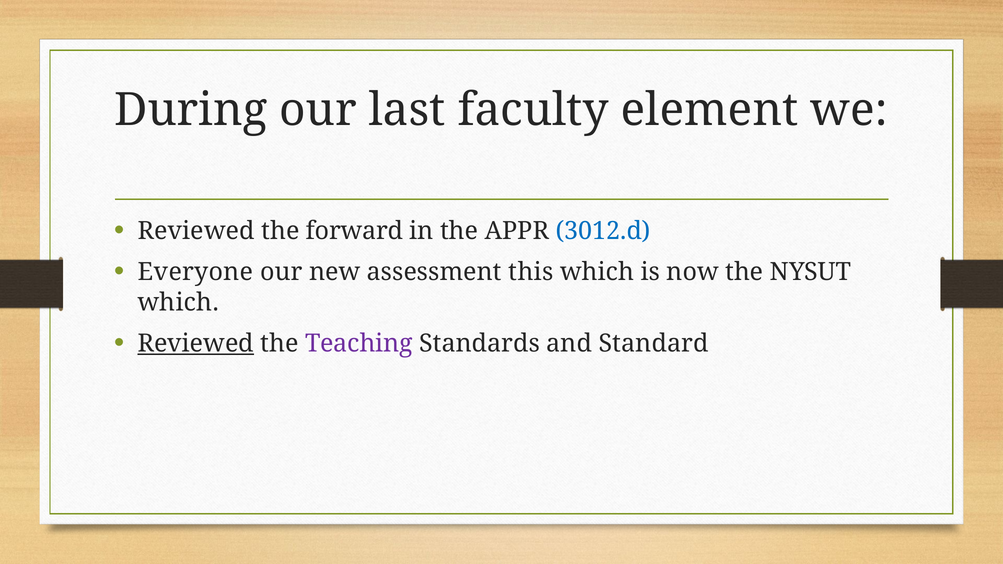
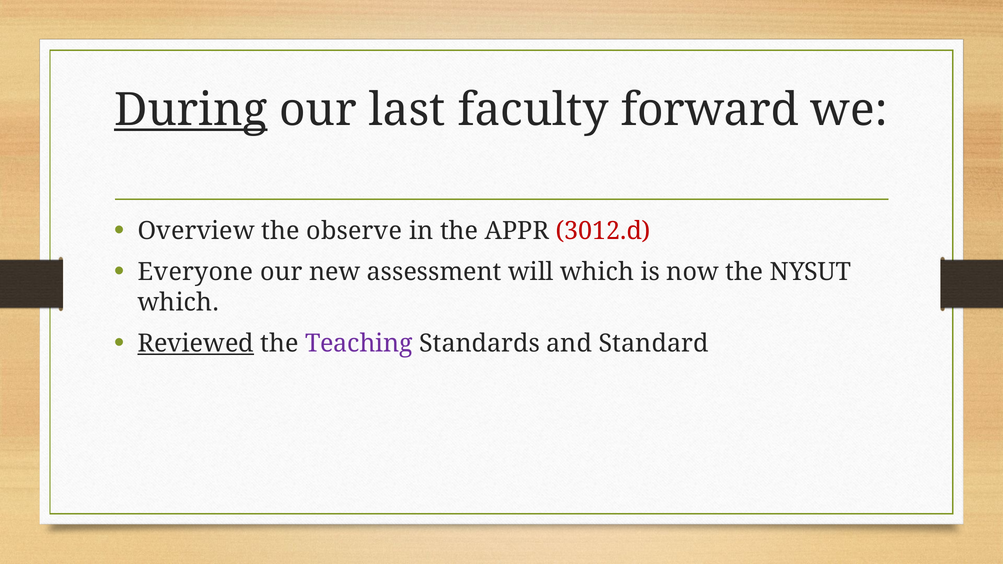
During underline: none -> present (191, 110)
element: element -> forward (710, 110)
Reviewed: Reviewed -> Overview (196, 231)
forward: forward -> observe (354, 231)
3012.d colour: blue -> red (603, 231)
this: this -> will (531, 272)
